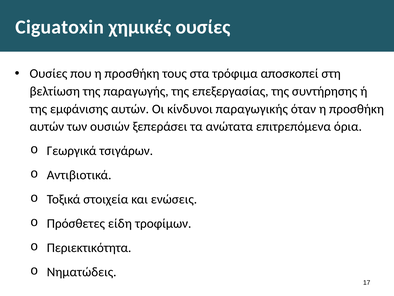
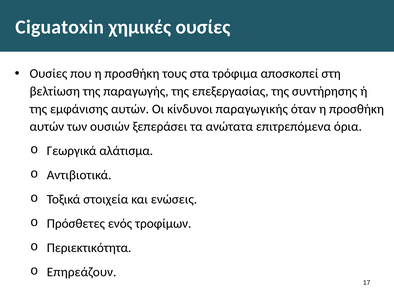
τσιγάρων: τσιγάρων -> αλάτισμα (126, 151)
είδη: είδη -> ενός (120, 223)
Νηματώδεις: Νηματώδεις -> Επηρεάζουν (82, 272)
